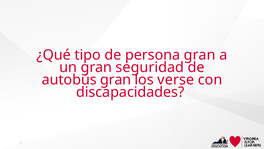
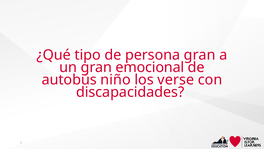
seguridad: seguridad -> emocional (150, 67)
autobús gran: gran -> niño (116, 79)
